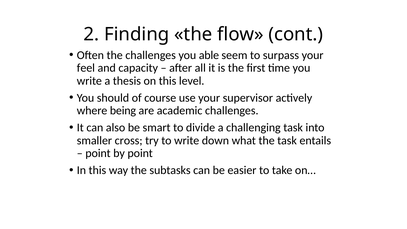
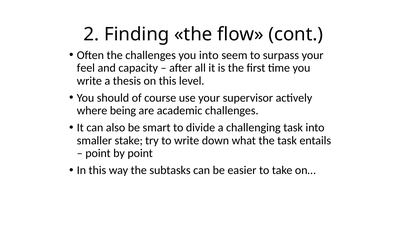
you able: able -> into (209, 55)
cross: cross -> stake (129, 140)
